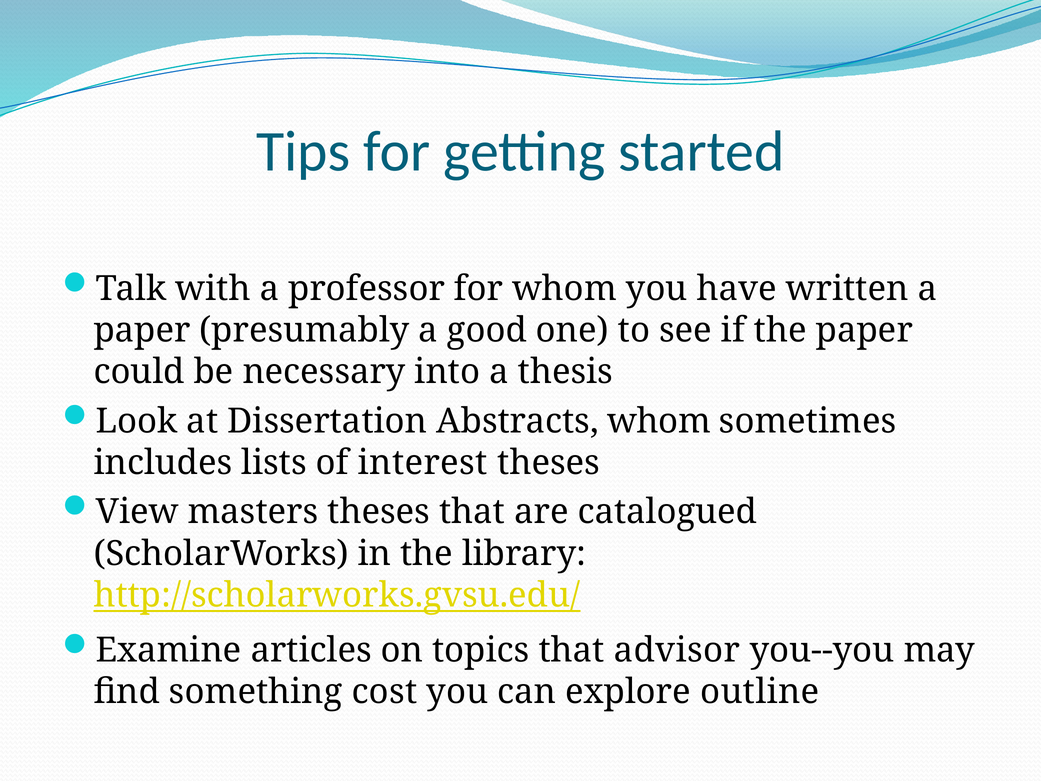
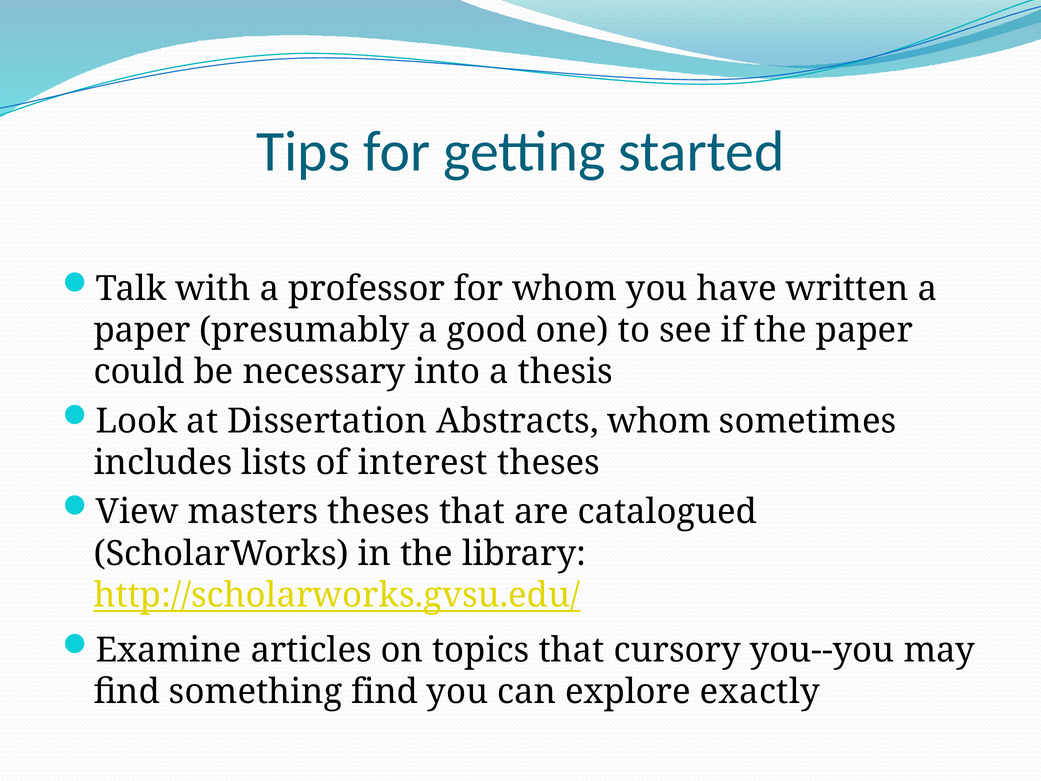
advisor: advisor -> cursory (677, 650)
something cost: cost -> find (385, 692)
outline: outline -> exactly (760, 692)
